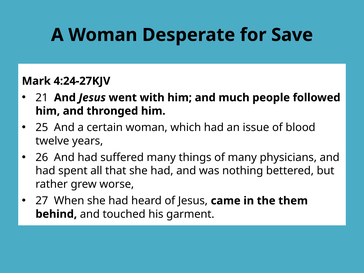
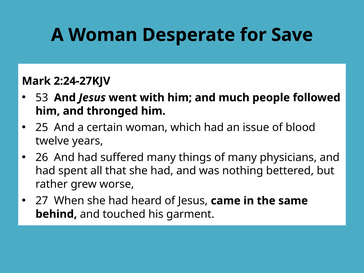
4:24-27KJV: 4:24-27KJV -> 2:24-27KJV (82, 81)
21: 21 -> 53 (42, 98)
them: them -> same (293, 201)
